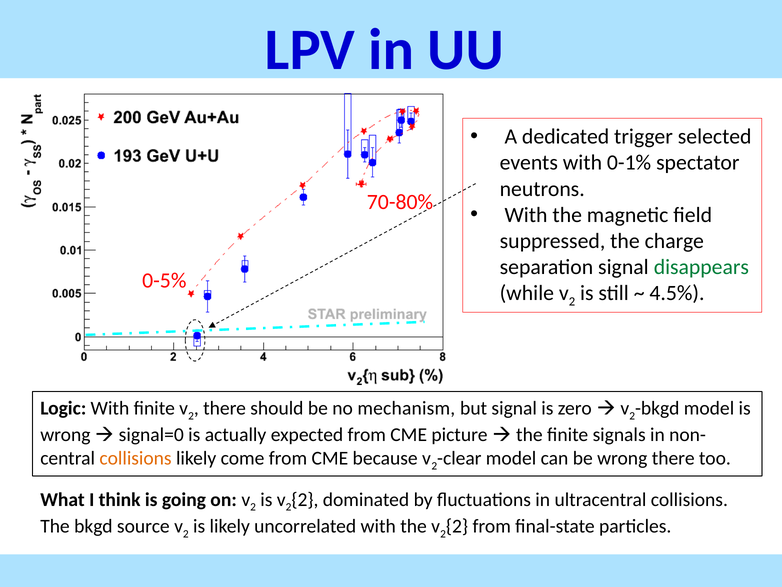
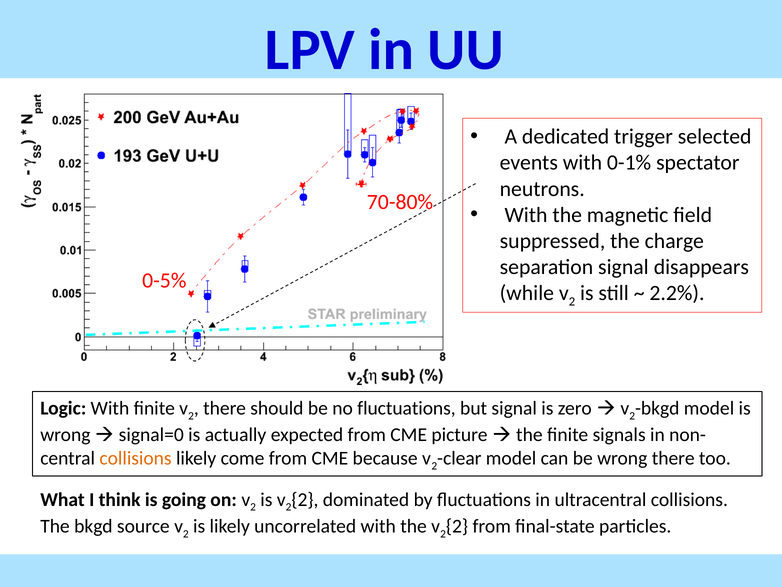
disappears colour: green -> black (701, 267)
4.5%: 4.5% -> 2.2% (677, 293)
no mechanism: mechanism -> fluctuations (406, 408)
